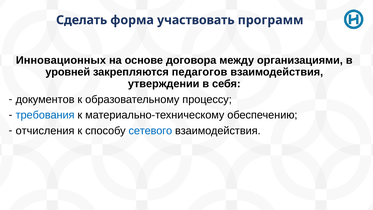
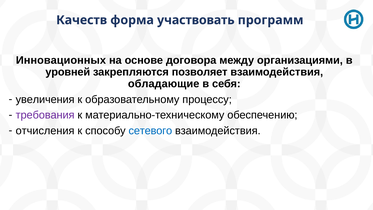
Сделать: Сделать -> Качеств (82, 20)
педагогов: педагогов -> позволяет (200, 72)
утверждении: утверждении -> обладающие (164, 84)
документов: документов -> увеличения (45, 99)
требования colour: blue -> purple (45, 115)
